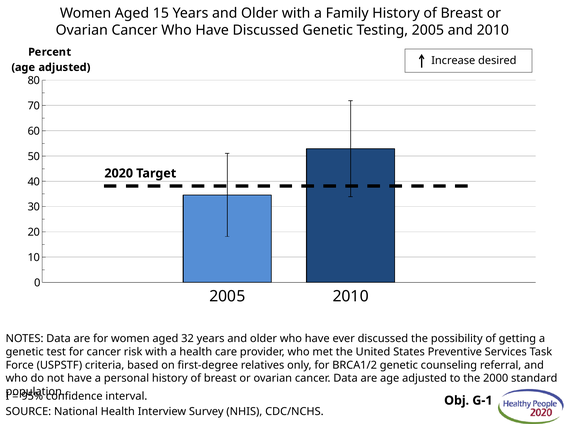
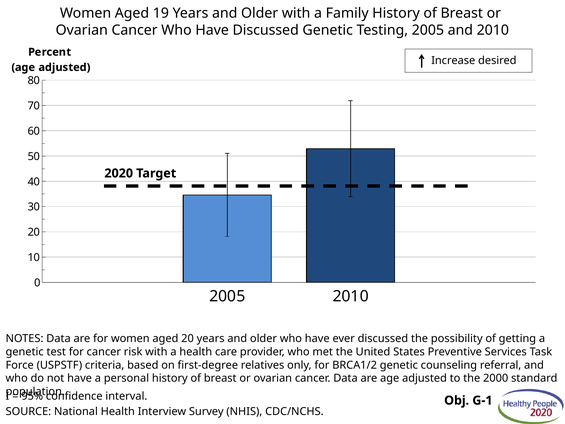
15: 15 -> 19 (161, 13)
aged 32: 32 -> 20 (188, 338)
